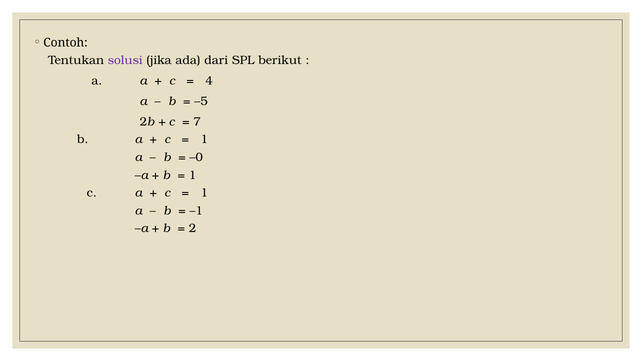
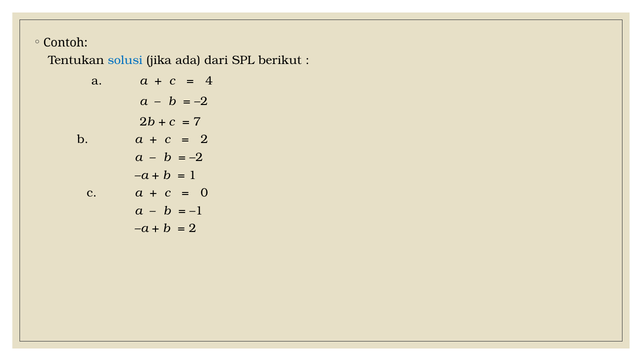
solusi colour: purple -> blue (125, 60)
–5: –5 -> –2 (201, 101)
1: 1 -> 2 (204, 140)
–0: –0 -> –2 (196, 157)
1: 1 -> 0 (204, 193)
